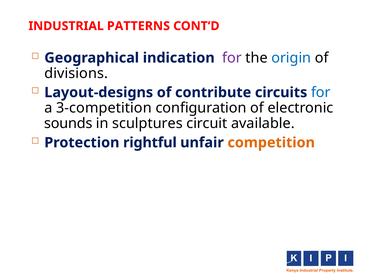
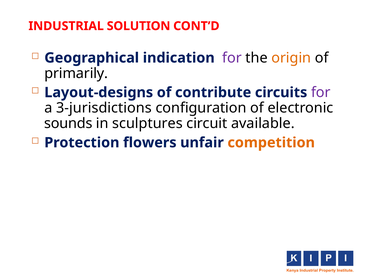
PATTERNS: PATTERNS -> SOLUTION (139, 26)
origin colour: blue -> orange (291, 58)
divisions: divisions -> primarily (76, 73)
for colour: blue -> purple (321, 93)
3-competition: 3-competition -> 3-jurisdictions (104, 108)
rightful: rightful -> flowers (150, 143)
